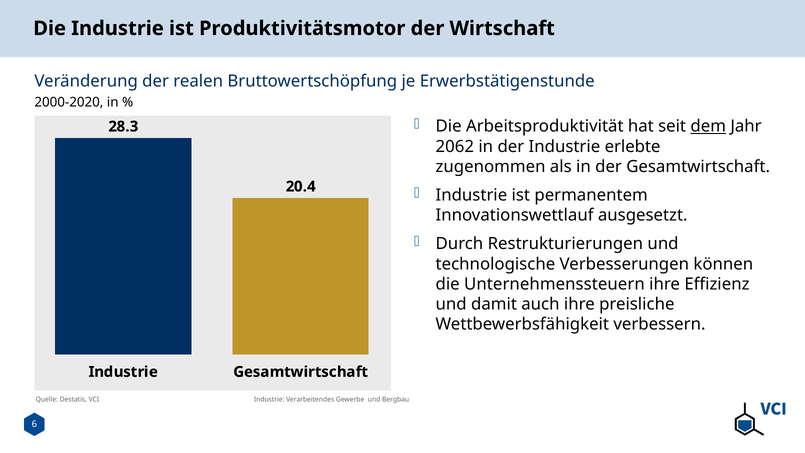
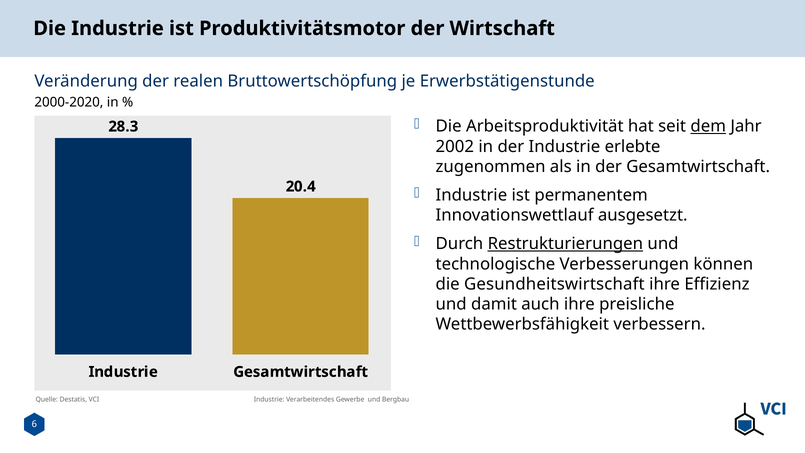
2062: 2062 -> 2002 (455, 146)
Restrukturierungen underline: none -> present (565, 244)
Unternehmenssteuern: Unternehmenssteuern -> Gesundheitswirtschaft (554, 284)
